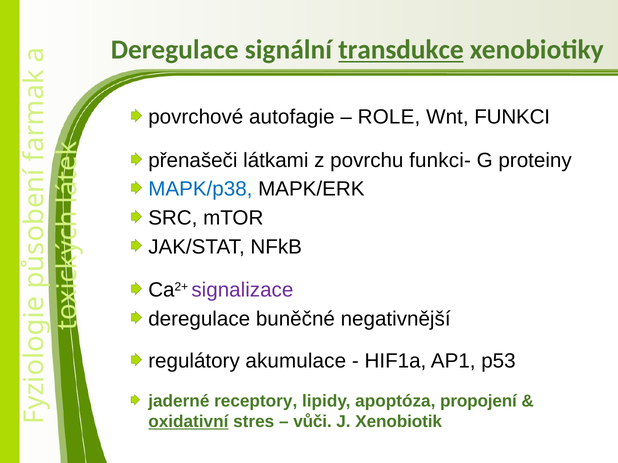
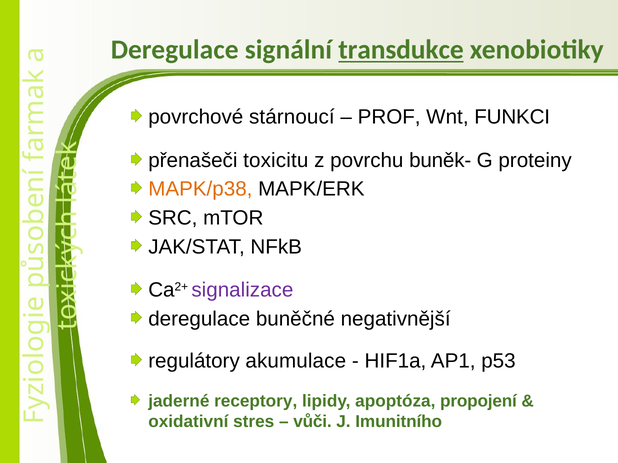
autofagie: autofagie -> stárnoucí (292, 117)
ROLE: ROLE -> PROF (389, 117)
látkami: látkami -> toxicitu (276, 160)
funkci-: funkci- -> buněk- (440, 160)
MAPK/p38 colour: blue -> orange (200, 189)
oxidativní underline: present -> none (188, 422)
Xenobiotik: Xenobiotik -> Imunitního (399, 422)
